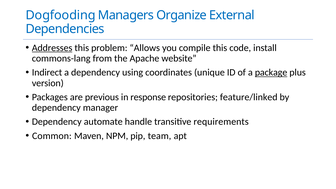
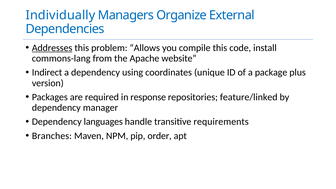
Dogfooding: Dogfooding -> Individually (60, 15)
package underline: present -> none (271, 72)
previous: previous -> required (102, 97)
automate: automate -> languages (103, 122)
Common: Common -> Branches (52, 136)
team: team -> order (160, 136)
